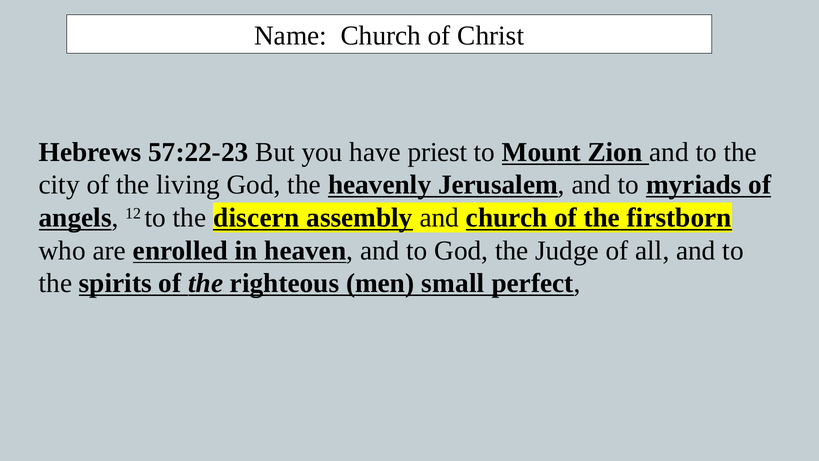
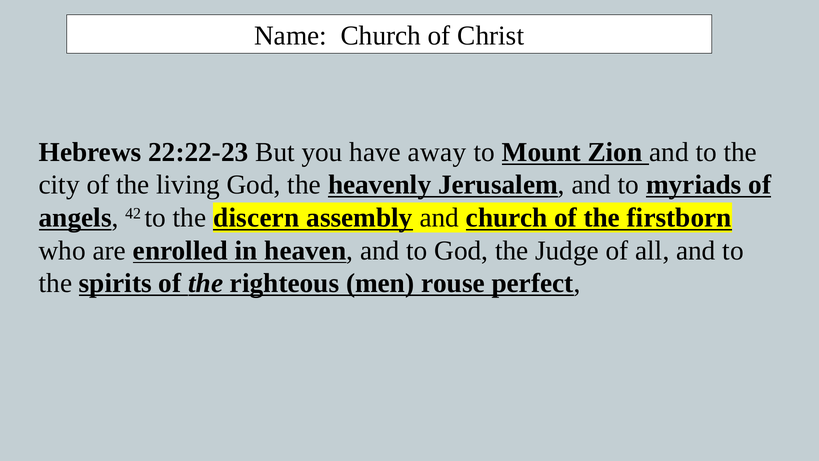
57:22-23: 57:22-23 -> 22:22-23 (198, 152)
priest: priest -> away (437, 152)
12: 12 -> 42 (133, 213)
small: small -> rouse (453, 283)
